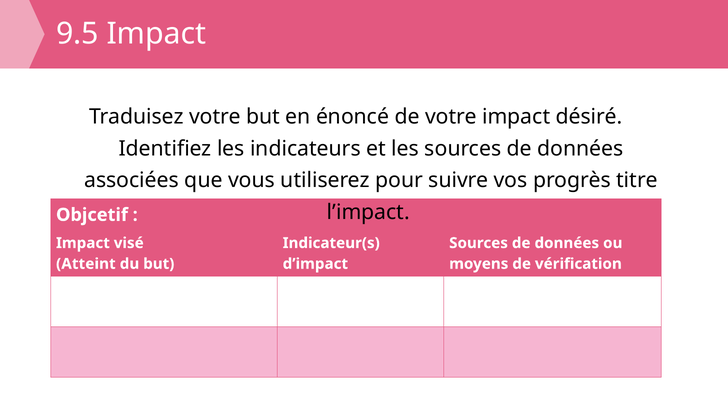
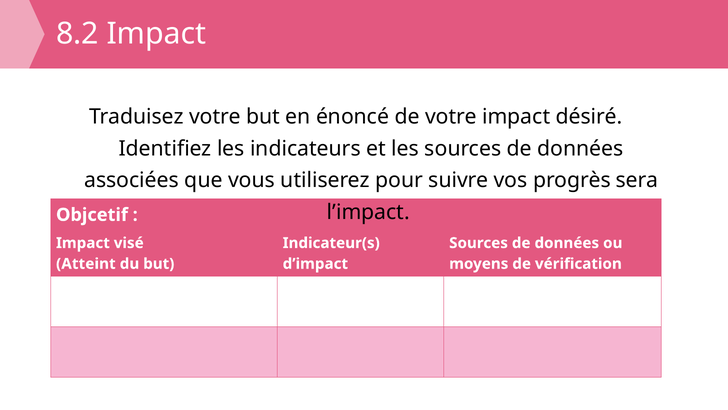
9.5: 9.5 -> 8.2 (77, 34)
titre: titre -> sera (637, 180)
